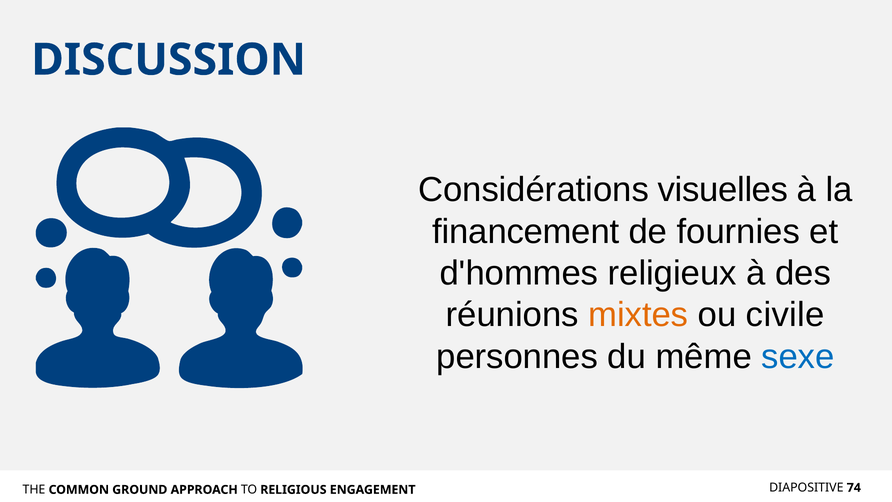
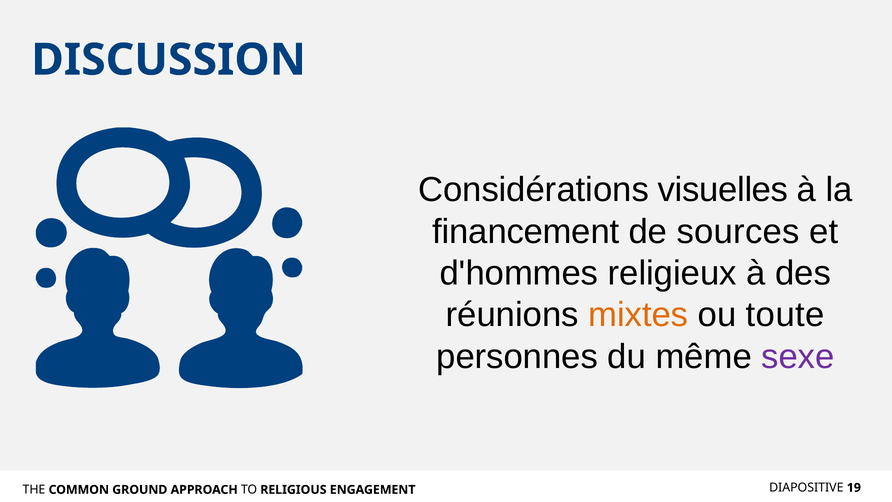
fournies: fournies -> sources (738, 231)
civile: civile -> toute (785, 315)
sexe colour: blue -> purple (798, 356)
74: 74 -> 19 (854, 487)
